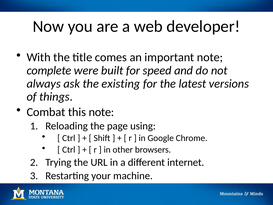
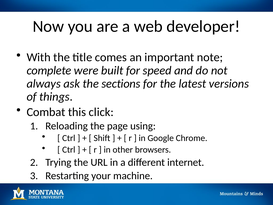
existing: existing -> sections (121, 83)
this note: note -> click (101, 112)
